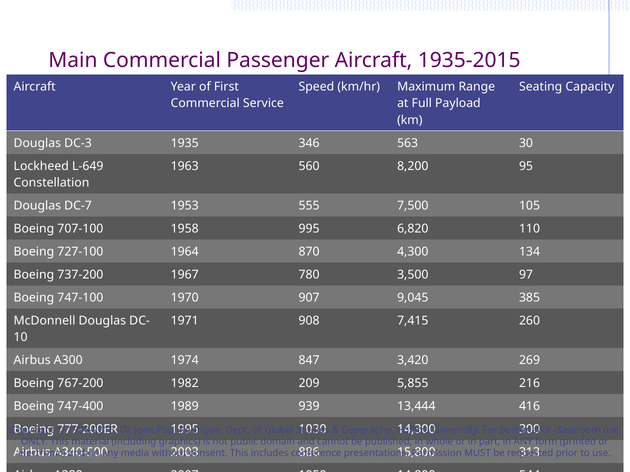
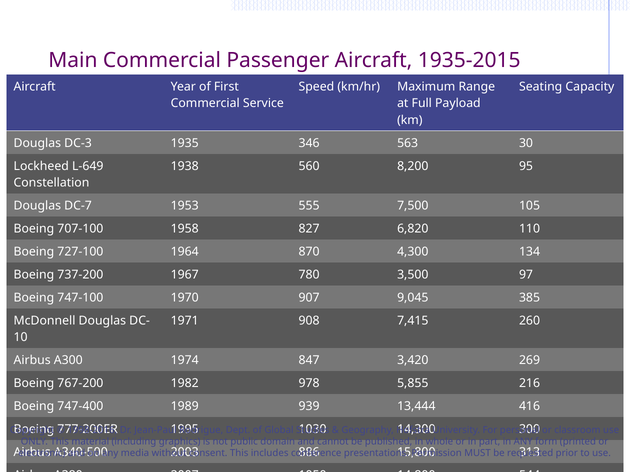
1963: 1963 -> 1938 (185, 166)
995: 995 -> 827 (309, 229)
209: 209 -> 978 (309, 384)
